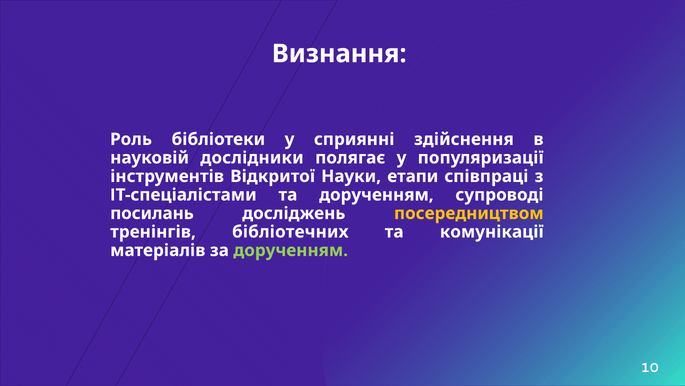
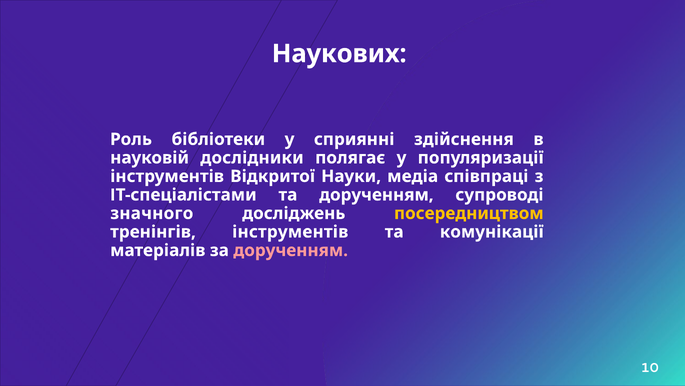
Визнання: Визнання -> Наукових (339, 54)
етапи: етапи -> медіа (413, 176)
посилань: посилань -> значного (152, 213)
тренінгів бібліотечних: бібліотечних -> інструментів (290, 231)
дорученням colour: light green -> pink (291, 250)
